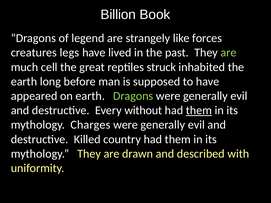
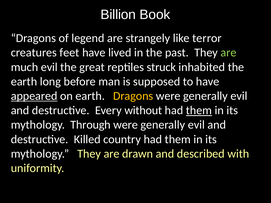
forces: forces -> terror (207, 38)
legs: legs -> feet (69, 53)
much cell: cell -> evil (49, 67)
appeared underline: none -> present (34, 96)
Dragons colour: light green -> yellow (133, 96)
Charges: Charges -> Through (91, 125)
